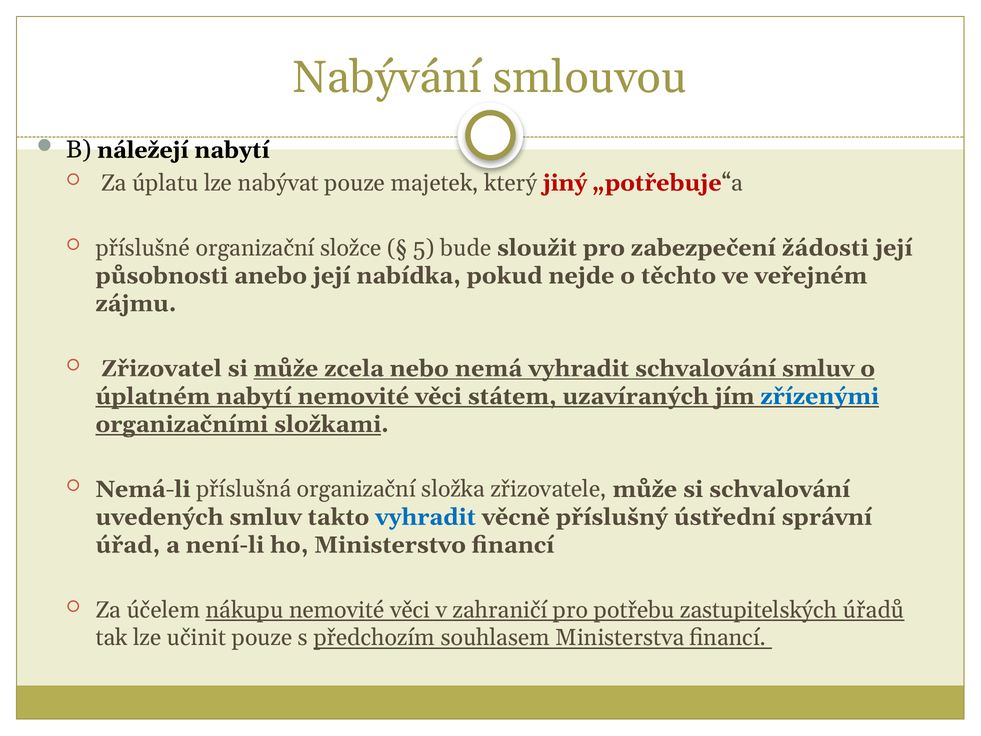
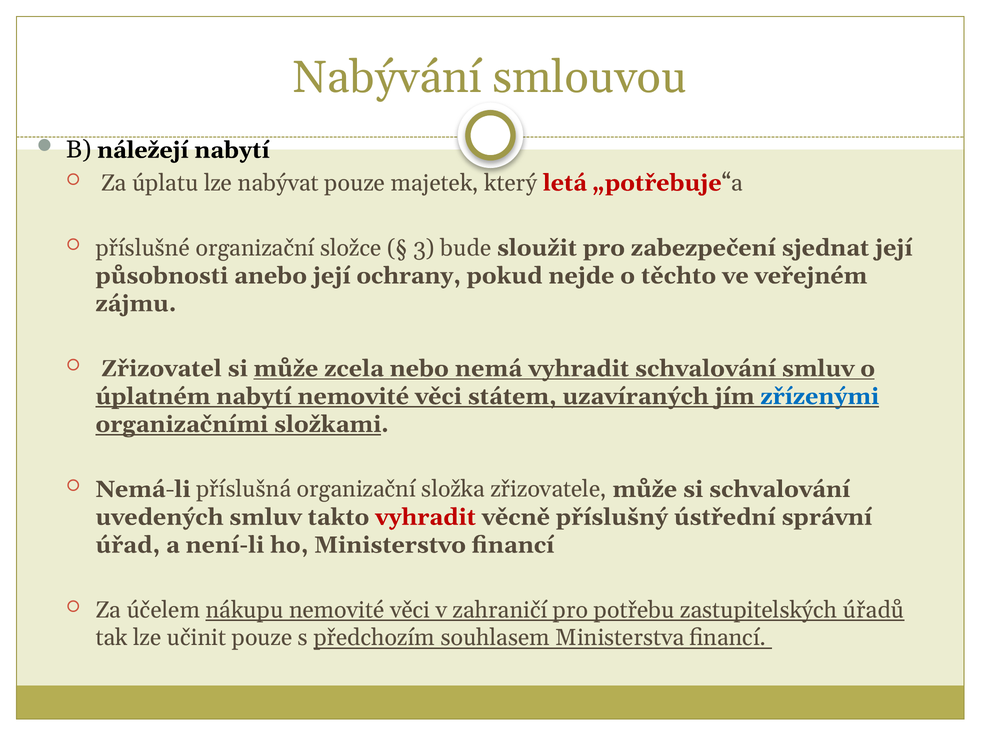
jiný: jiný -> letá (565, 183)
5: 5 -> 3 (424, 248)
žádosti: žádosti -> sjednat (826, 248)
nabídka: nabídka -> ochrany (409, 276)
vyhradit colour: blue -> red (426, 517)
